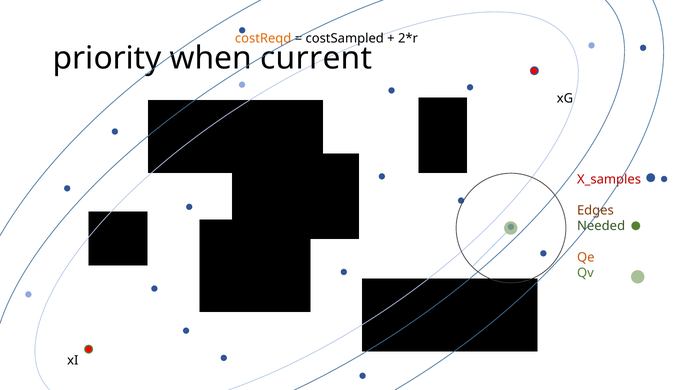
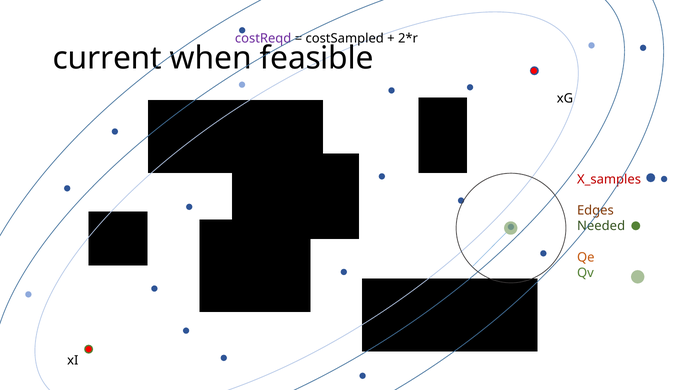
costReqd colour: orange -> purple (263, 38)
priority: priority -> current (107, 58)
current: current -> feasible (317, 58)
